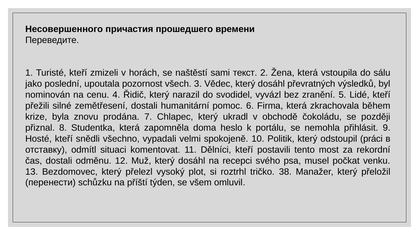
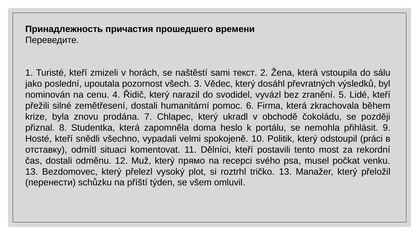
Несовершенного: Несовершенного -> Принадлежность (64, 29)
Muž který dosáhl: dosáhl -> прямо (192, 161)
tričko 38: 38 -> 13 (285, 172)
